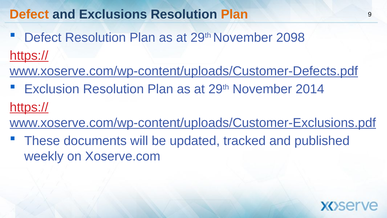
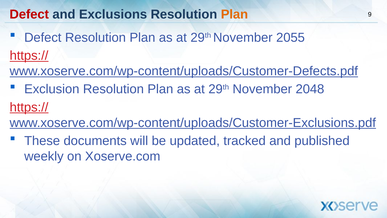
Defect colour: orange -> red (29, 14)
2098: 2098 -> 2055 (291, 37)
2014: 2014 -> 2048 (310, 89)
